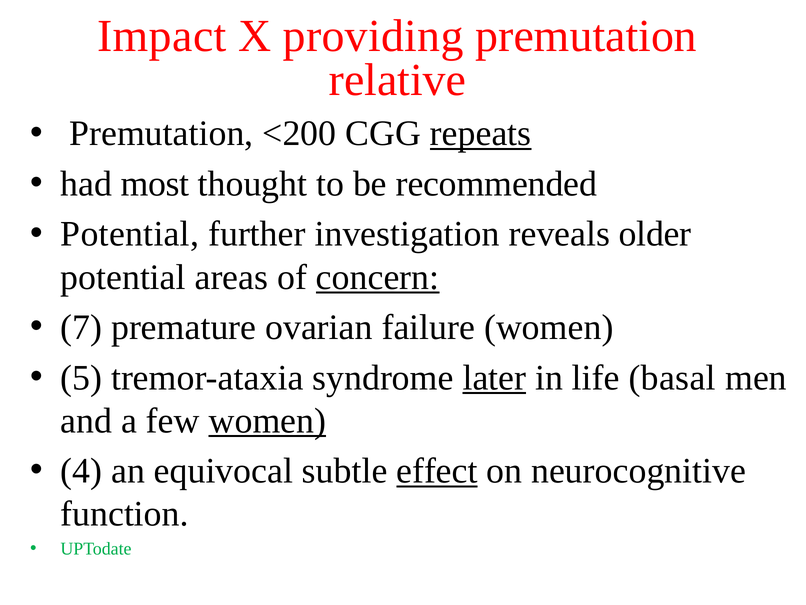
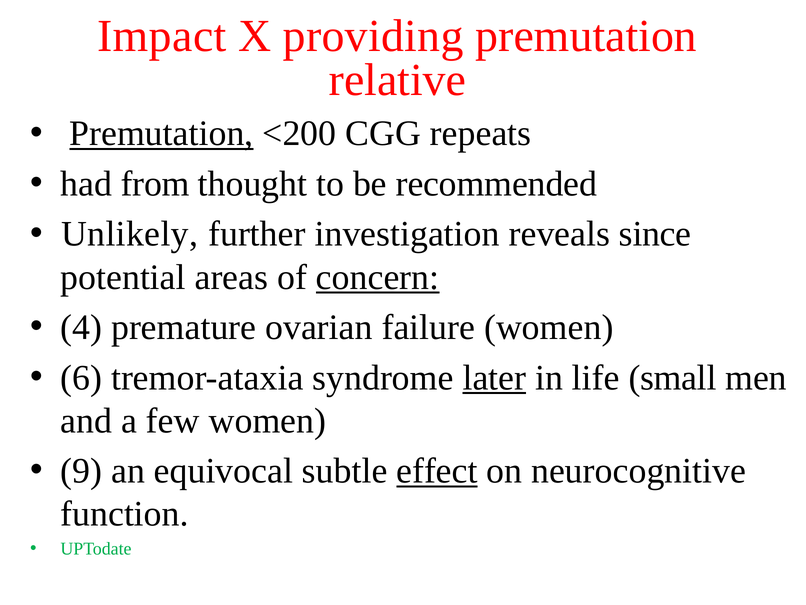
Premutation underline: none -> present (161, 134)
repeats underline: present -> none (481, 134)
most: most -> from (155, 184)
Potential: Potential -> Unlikely (130, 234)
older: older -> since (655, 234)
7: 7 -> 4 (81, 327)
5: 5 -> 6 (81, 377)
basal: basal -> small (673, 377)
women underline: present -> none (267, 420)
4: 4 -> 9 (81, 471)
